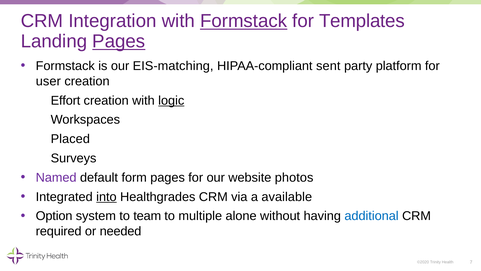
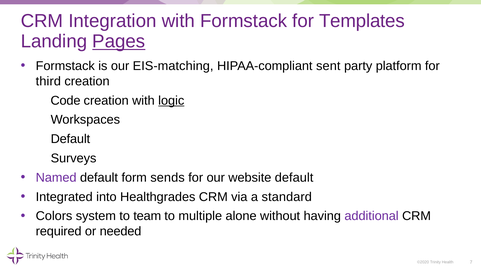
Formstack underline: present -> none (244, 21)
user: user -> third (48, 81)
Effort: Effort -> Code (66, 100)
Placed: Placed -> Default (70, 139)
form pages: pages -> sends (168, 177)
website photos: photos -> default (294, 177)
into underline: present -> none (106, 197)
available: available -> standard (287, 197)
Option: Option -> Colors (54, 216)
additional colour: blue -> purple (372, 216)
